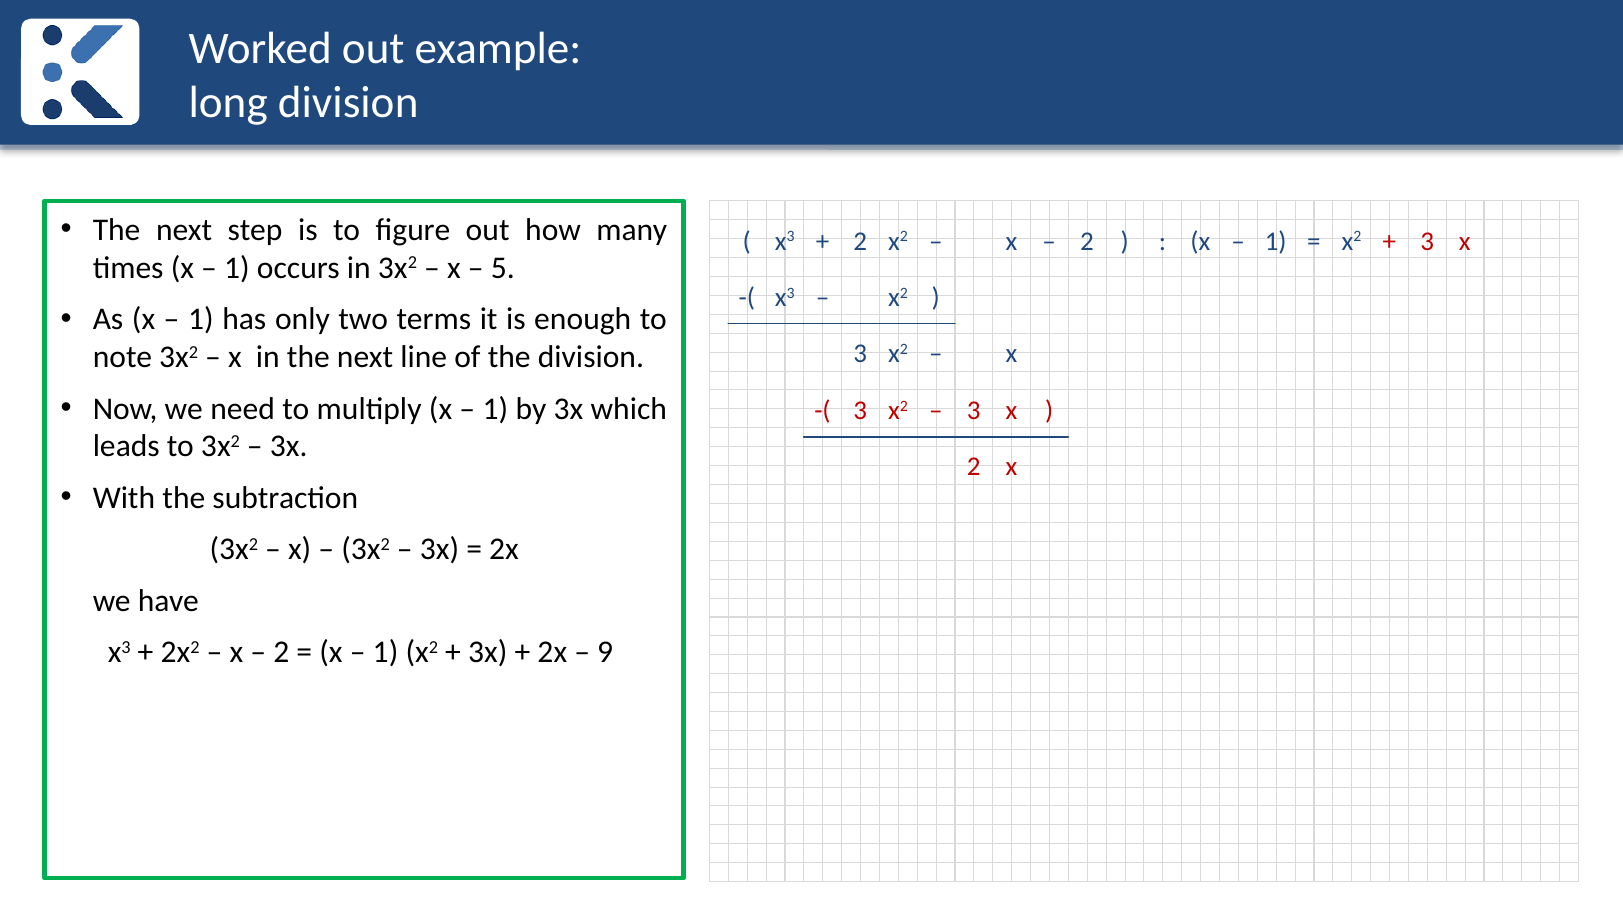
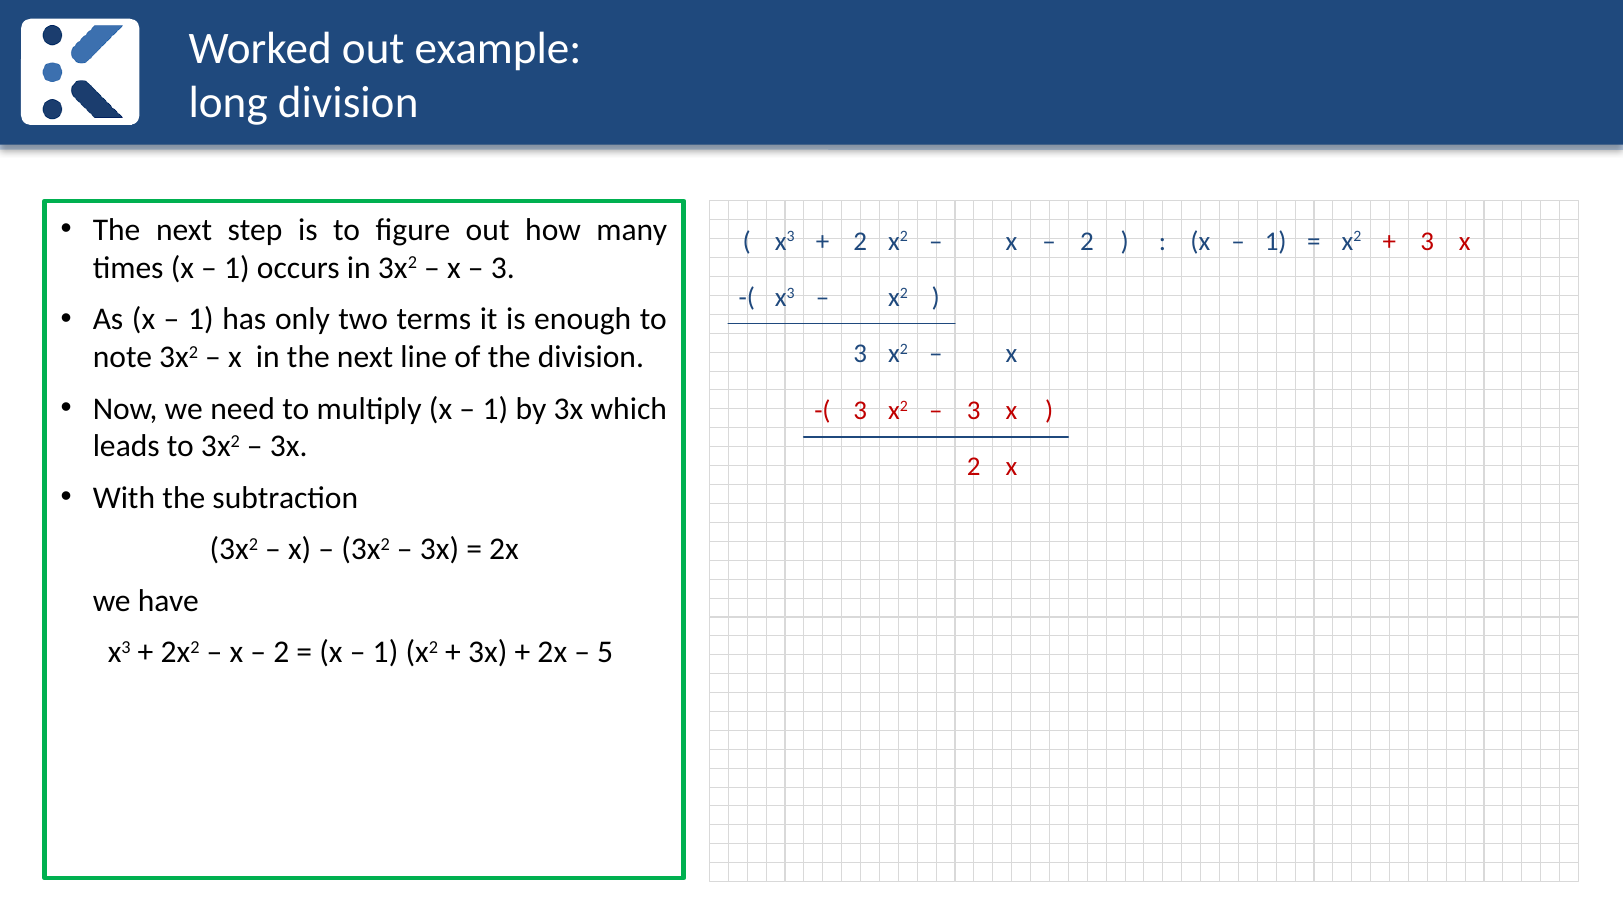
5: 5 -> 3 (503, 268)
9: 9 -> 5 (605, 652)
